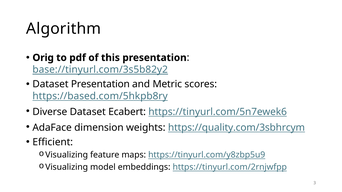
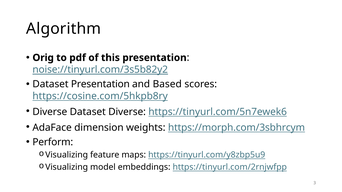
base://tinyurl.com/3s5b82y2: base://tinyurl.com/3s5b82y2 -> noise://tinyurl.com/3s5b82y2 (100, 70)
Metric: Metric -> Based (167, 84)
https://based.com/5hkpb8ry: https://based.com/5hkpb8ry -> https://cosine.com/5hkpb8ry (100, 96)
Dataset Ecabert: Ecabert -> Diverse (127, 112)
https://quality.com/3sbhrcym: https://quality.com/3sbhrcym -> https://morph.com/3sbhrcym (237, 128)
Efficient: Efficient -> Perform (53, 142)
